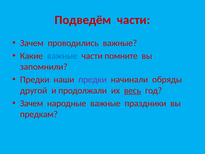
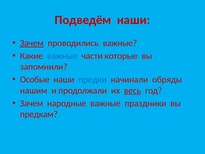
Подведём части: части -> наши (134, 20)
Зачем underline: none -> present (32, 43)
помните: помните -> которые (121, 56)
Предки: Предки -> Особые (35, 79)
предки colour: purple -> blue (93, 79)
другой: другой -> нашим (34, 90)
